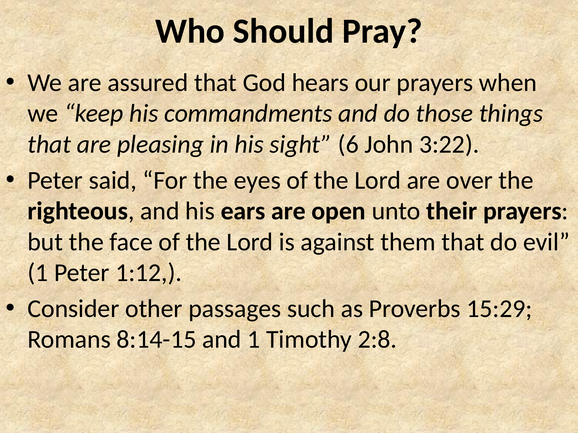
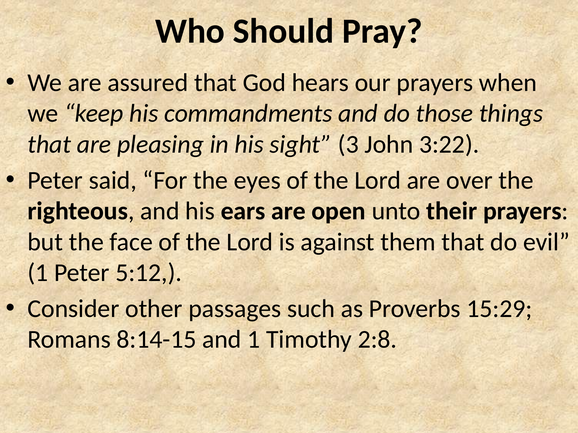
6: 6 -> 3 (348, 144)
1:12: 1:12 -> 5:12 (149, 273)
